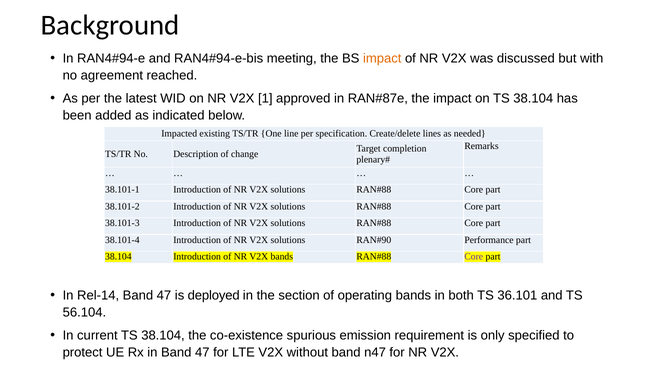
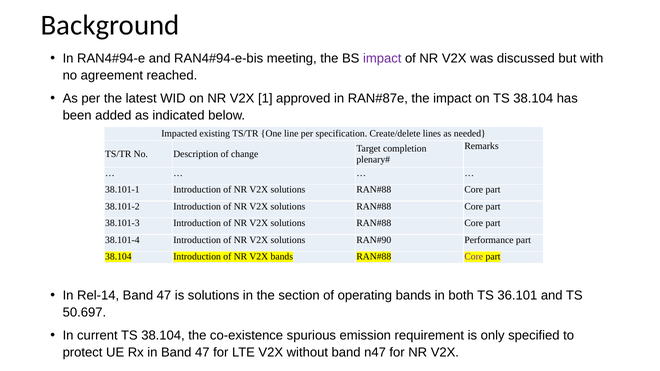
impact colour: orange -> purple (382, 59)
is deployed: deployed -> solutions (214, 296)
56.104: 56.104 -> 50.697 (84, 313)
